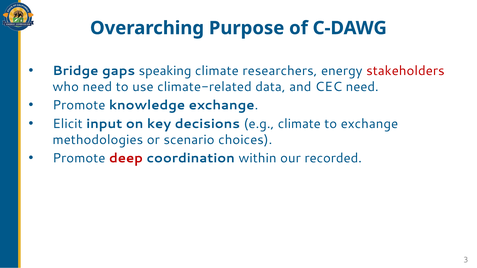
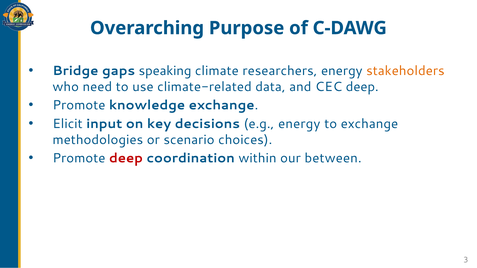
stakeholders colour: red -> orange (405, 71)
CEC need: need -> deep (362, 87)
e.g climate: climate -> energy (299, 124)
recorded: recorded -> between (333, 158)
